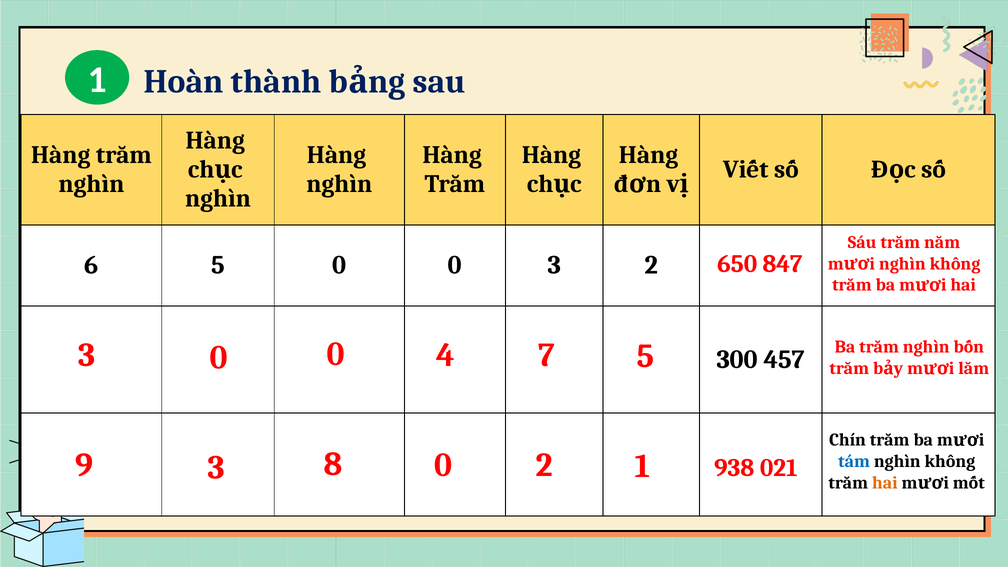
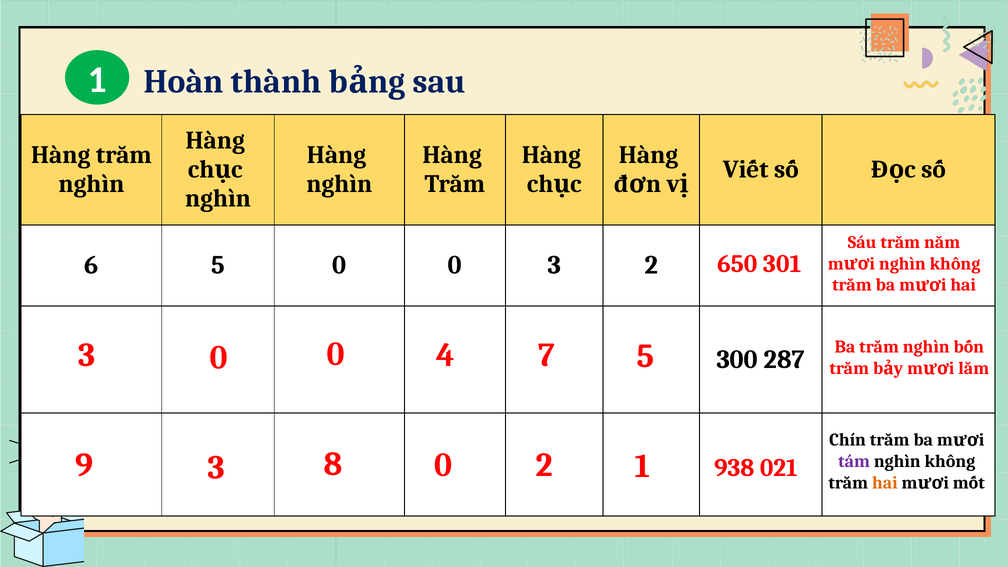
847: 847 -> 301 (782, 264)
457: 457 -> 287 (784, 359)
tám colour: blue -> purple (854, 461)
